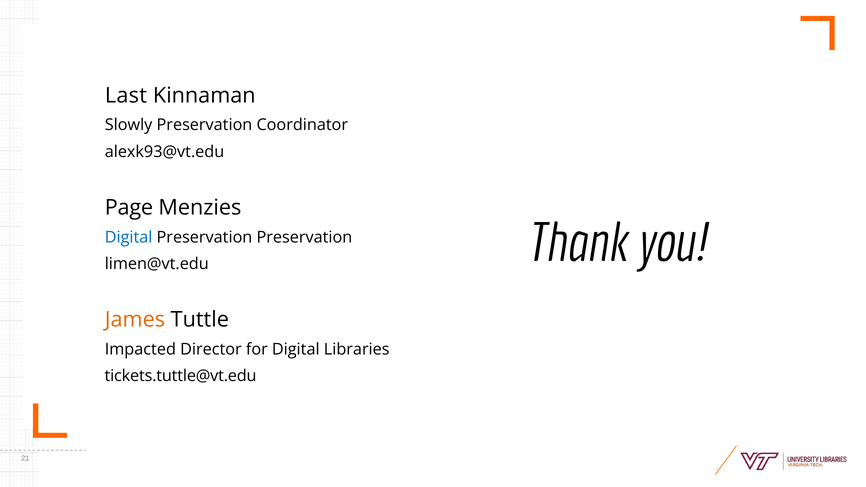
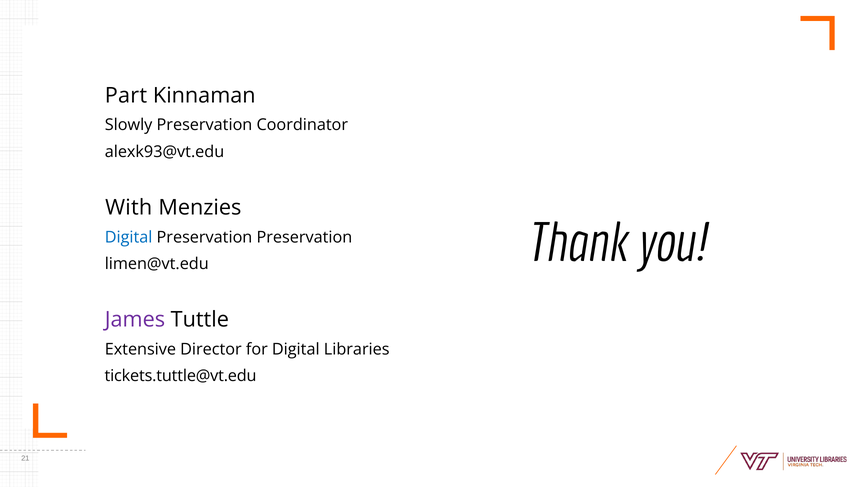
Last: Last -> Part (126, 96)
Page: Page -> With (129, 208)
James colour: orange -> purple (135, 320)
Impacted: Impacted -> Extensive (140, 349)
